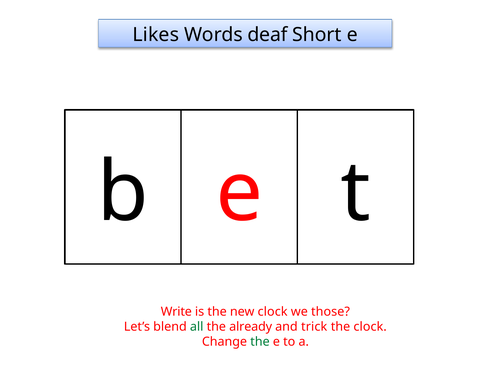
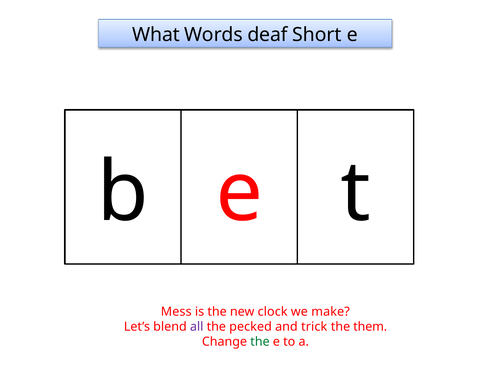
Likes: Likes -> What (156, 35)
Write: Write -> Mess (176, 312)
those: those -> make (331, 312)
all colour: green -> purple (197, 327)
already: already -> pecked (251, 327)
the clock: clock -> them (370, 327)
